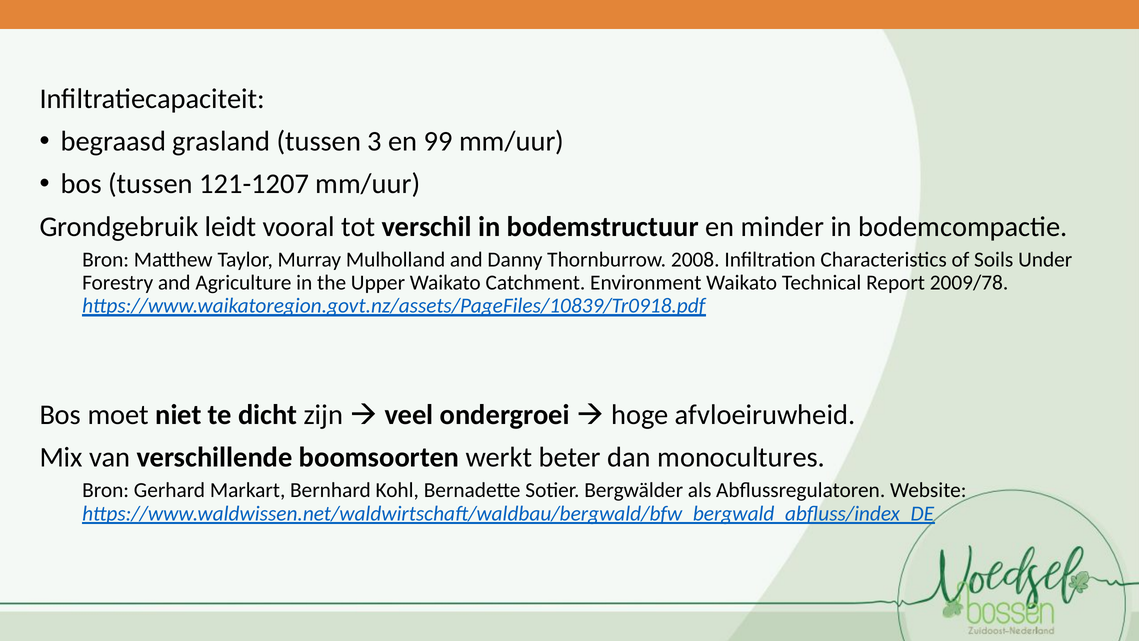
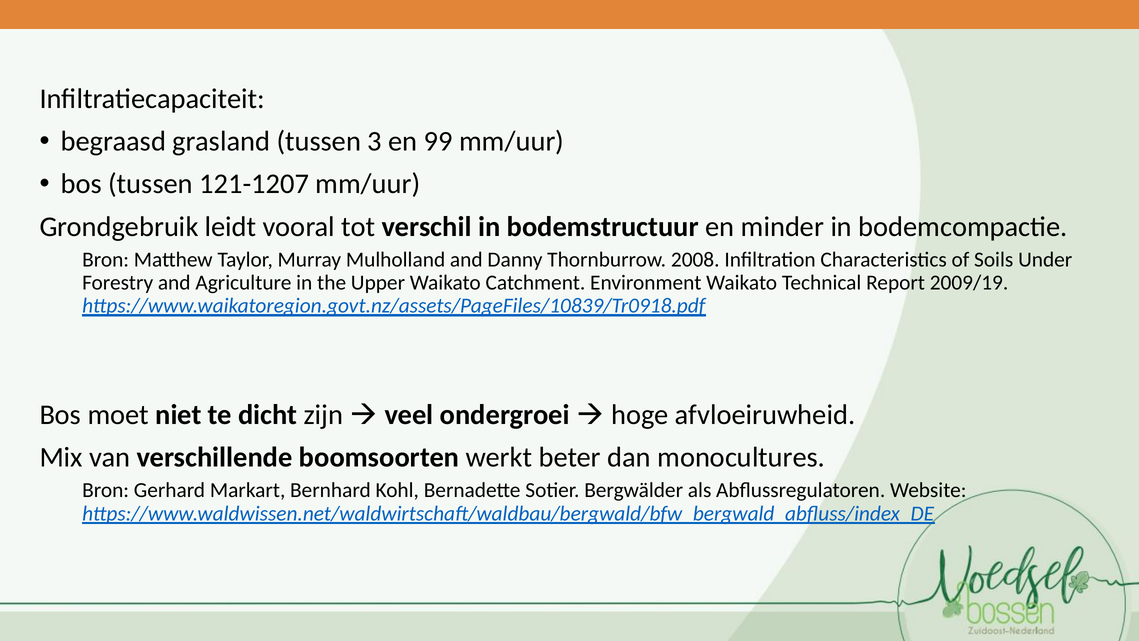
2009/78: 2009/78 -> 2009/19 (969, 282)
